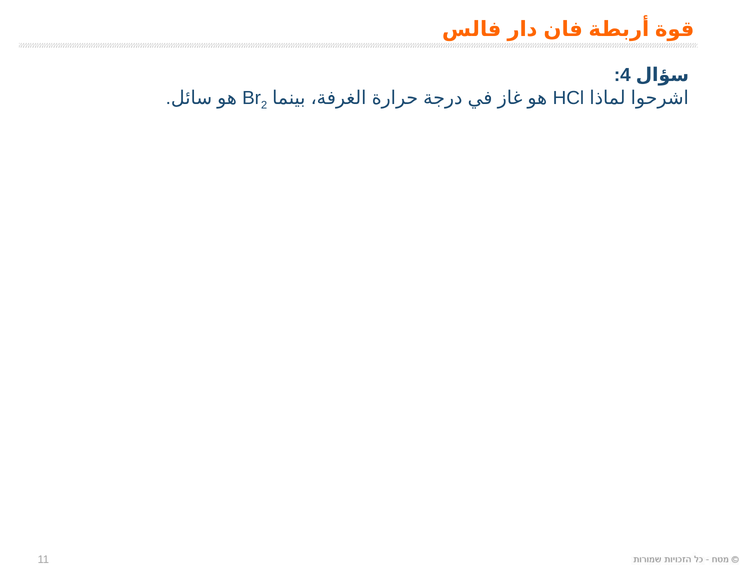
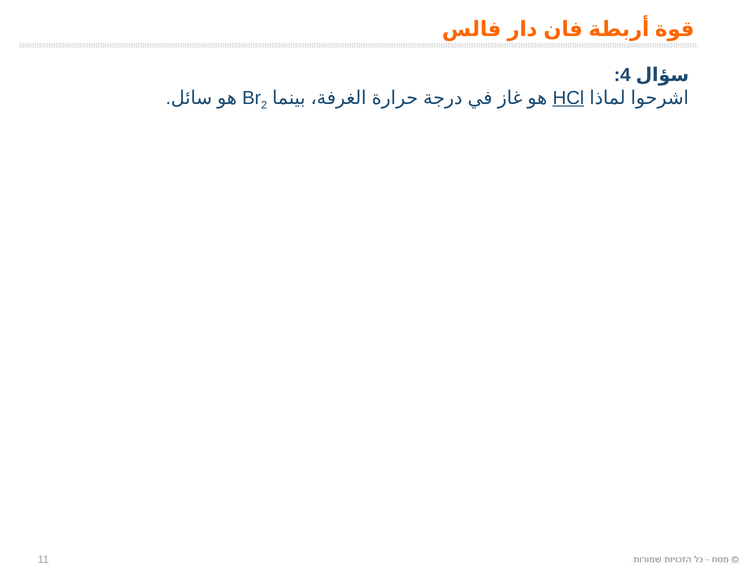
HCl underline: none -> present (568, 98)
